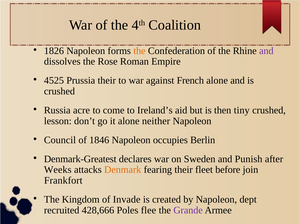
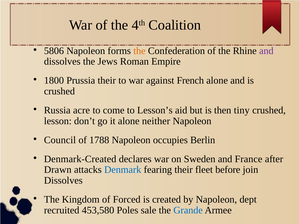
1826: 1826 -> 5806 (54, 51)
Rose: Rose -> Jews (108, 62)
4525: 4525 -> 1800 (54, 81)
Ireland’s: Ireland’s -> Lesson’s (155, 110)
1846: 1846 -> 1788 (99, 140)
Denmark-Greatest: Denmark-Greatest -> Denmark-Created (80, 159)
Punish: Punish -> France (249, 159)
Weeks: Weeks -> Drawn (58, 170)
Denmark colour: orange -> blue (123, 170)
Frankfort: Frankfort -> Dissolves (63, 181)
Invade: Invade -> Forced (127, 200)
428,666: 428,666 -> 453,580 (98, 210)
flee: flee -> sale (149, 210)
Grande colour: purple -> blue (188, 210)
